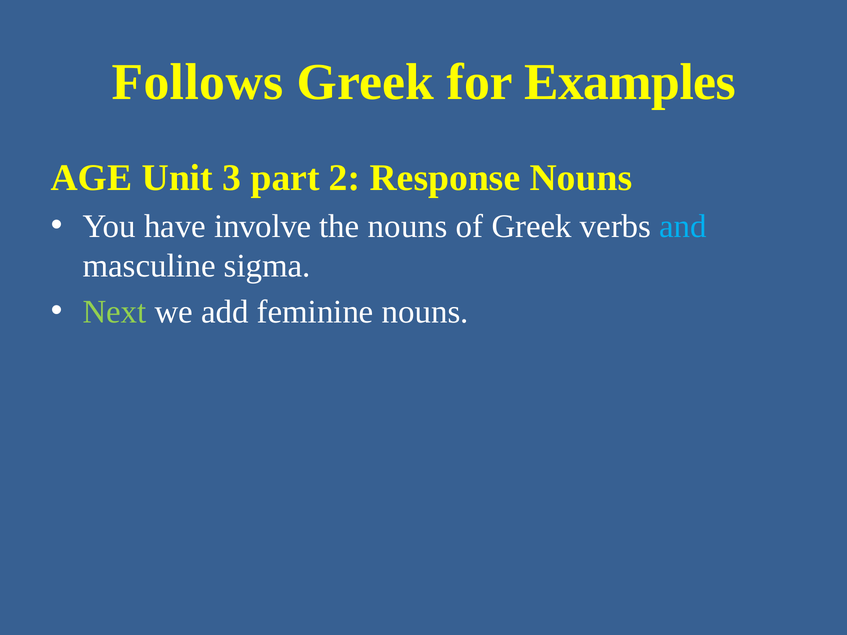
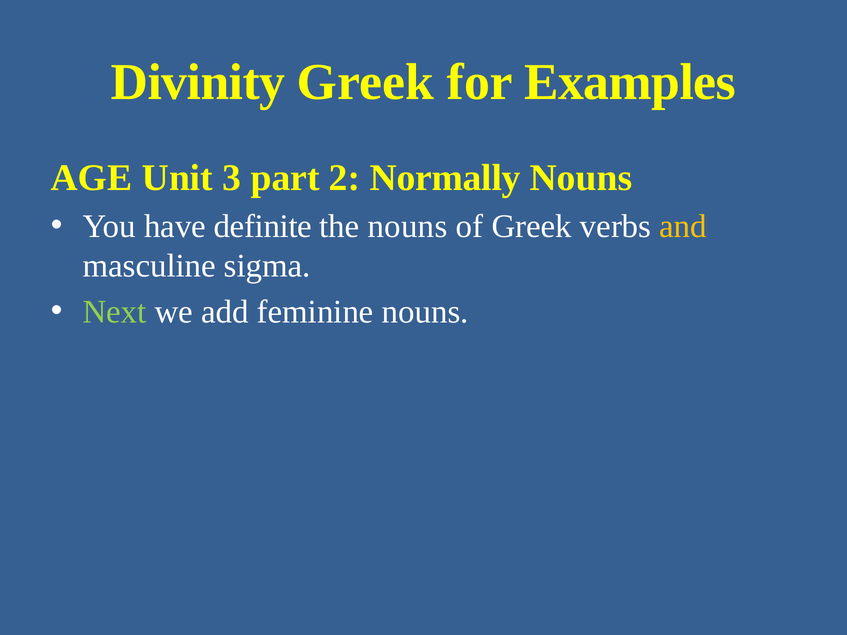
Follows: Follows -> Divinity (198, 82)
Response: Response -> Normally (445, 178)
involve: involve -> definite (263, 226)
and colour: light blue -> yellow (683, 226)
